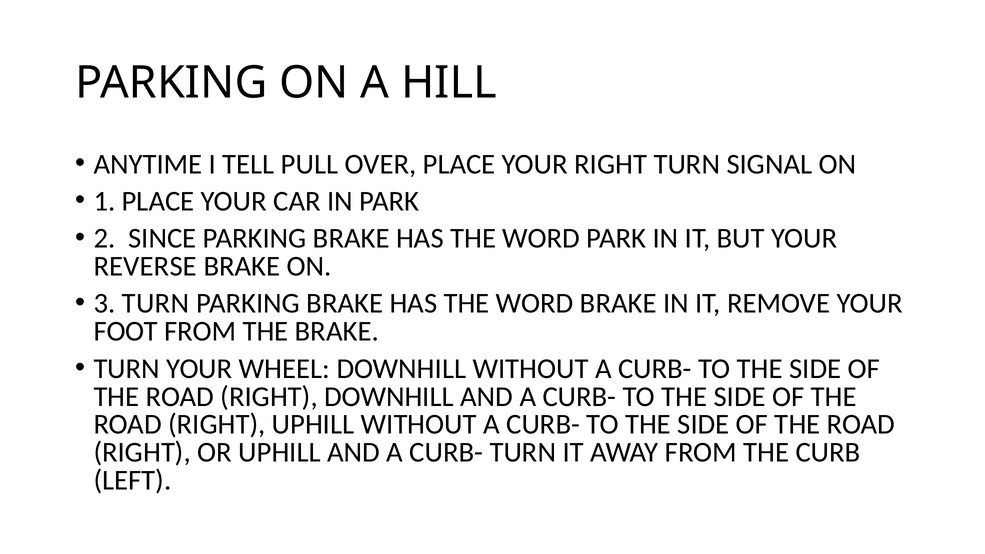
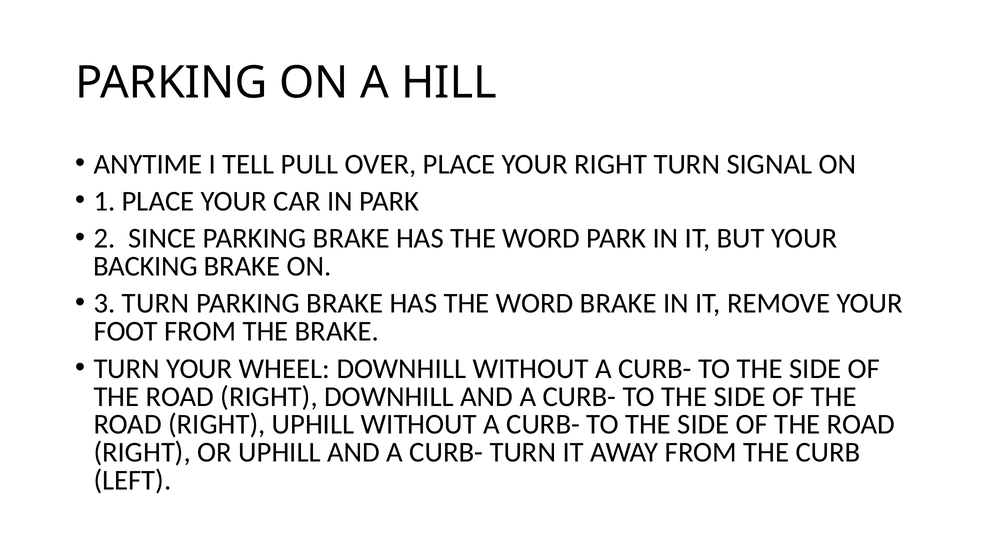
REVERSE: REVERSE -> BACKING (145, 266)
